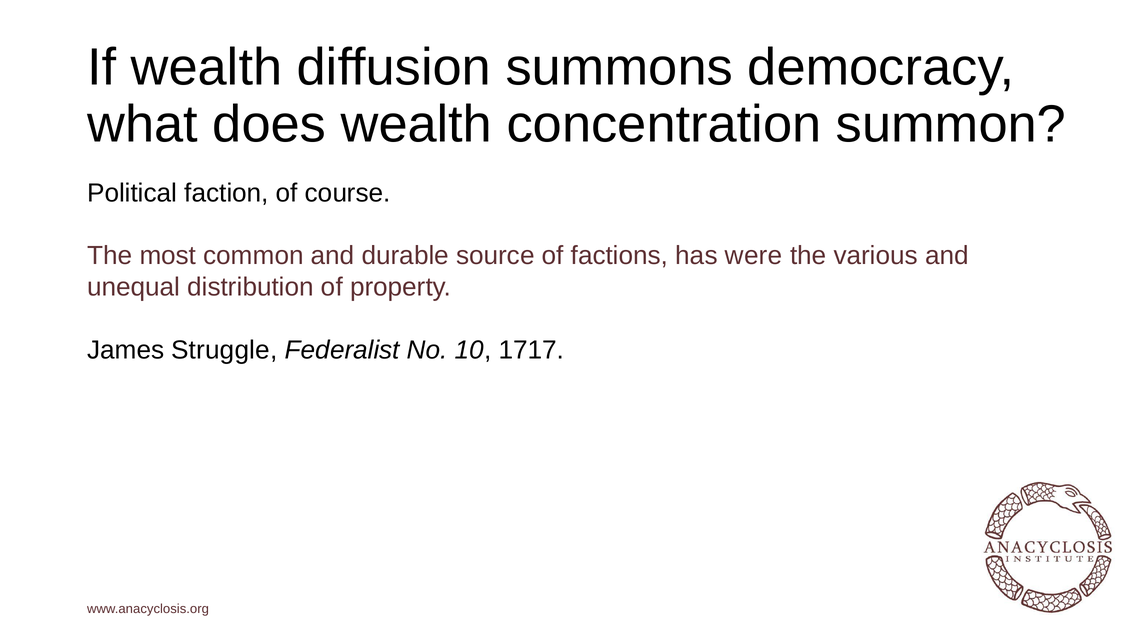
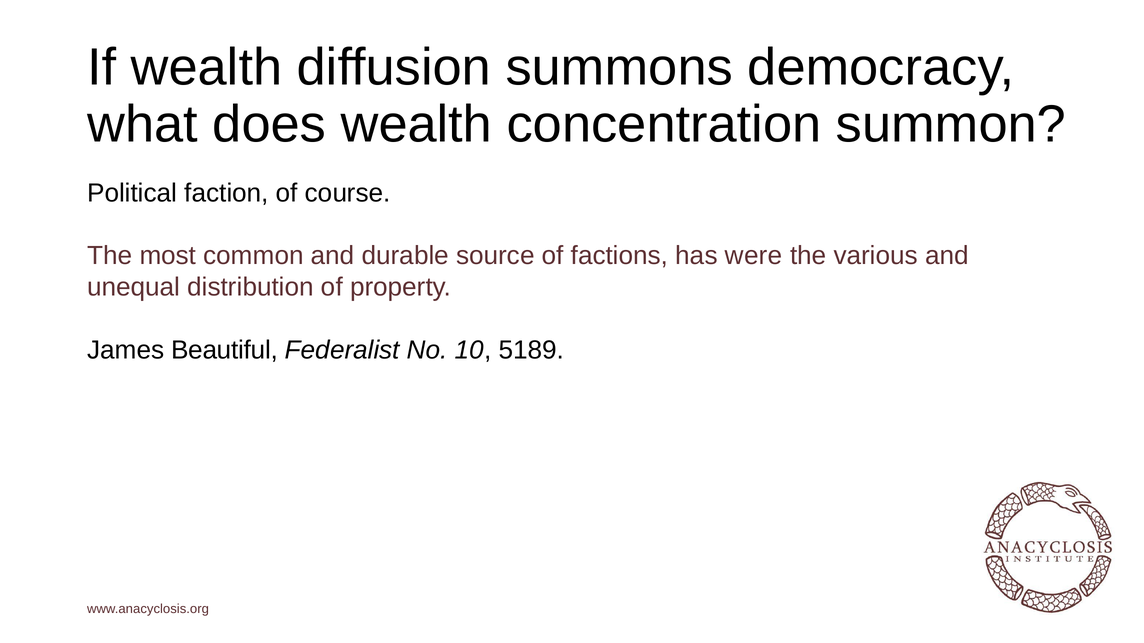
Struggle: Struggle -> Beautiful (225, 350)
1717: 1717 -> 5189 (531, 350)
